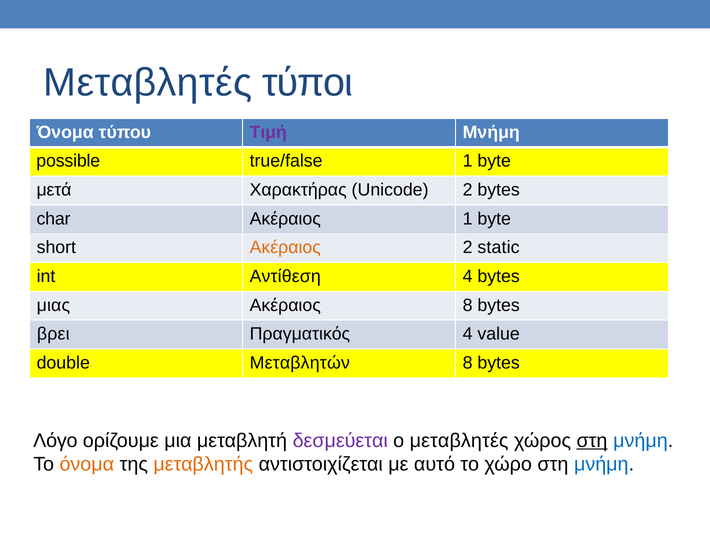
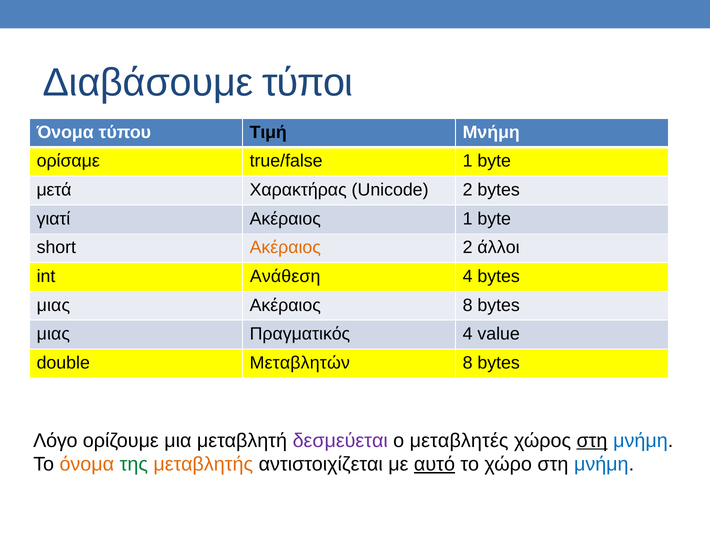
Μεταβλητές: Μεταβλητές -> Διαβάσουμε (148, 83)
Τιμή colour: purple -> black (268, 132)
possible: possible -> ορίσαμε (68, 161)
char: char -> γιατί (53, 218)
static: static -> άλλοι (499, 247)
Αντίθεση: Αντίθεση -> Ανάθεση (285, 276)
βρει: βρει -> μιας (53, 334)
της colour: black -> green (134, 464)
αυτό underline: none -> present (434, 464)
